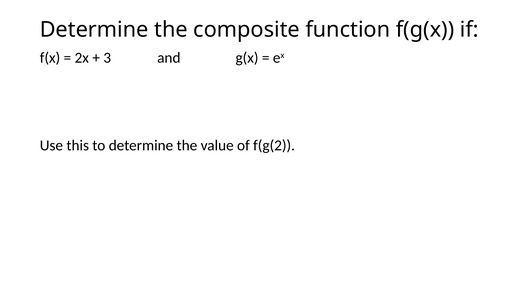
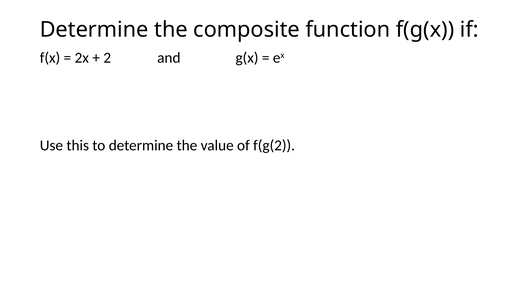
3: 3 -> 2 (107, 58)
